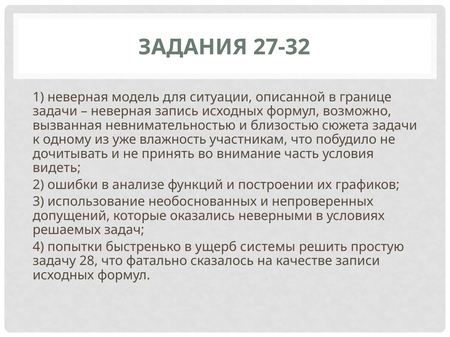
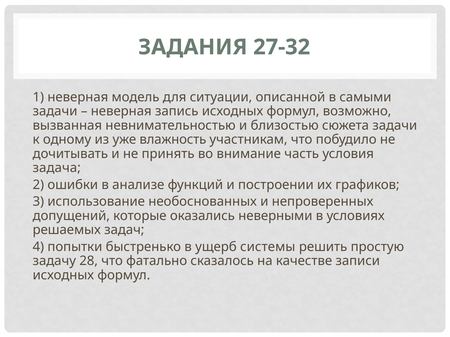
границе: границе -> самыми (365, 97)
видеть: видеть -> задача (57, 168)
